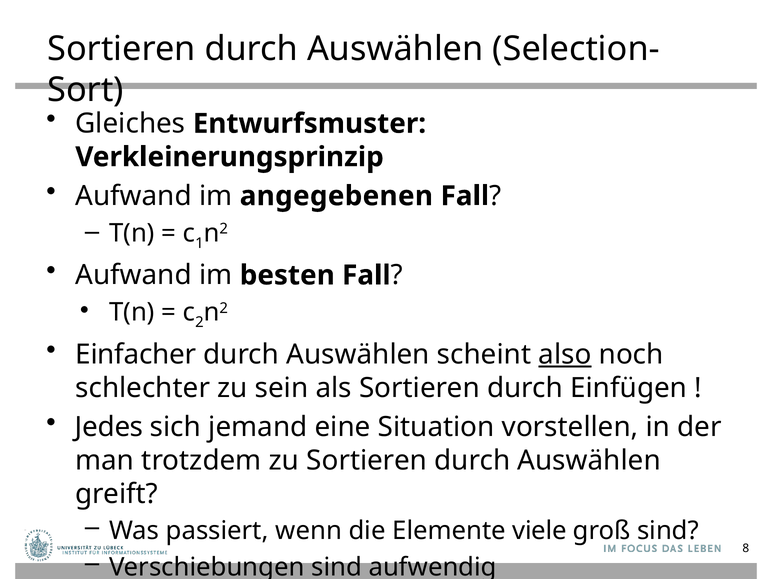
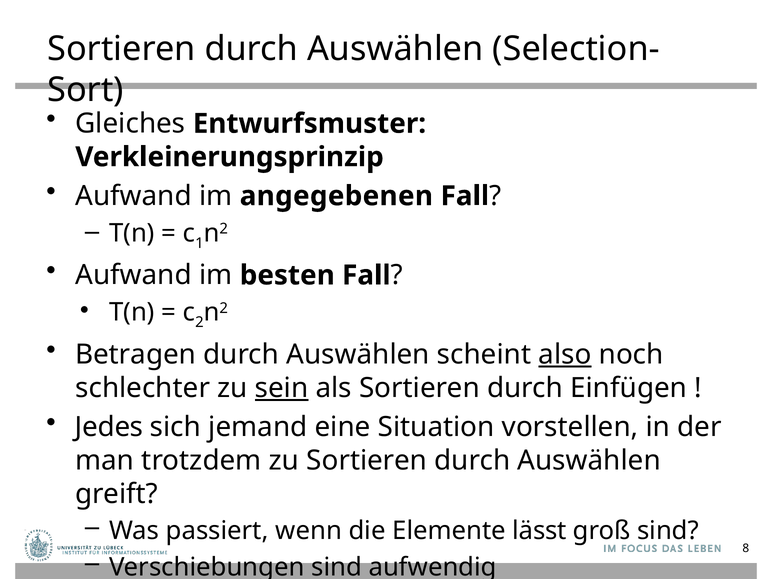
Einfacher: Einfacher -> Betragen (136, 355)
sein underline: none -> present (282, 388)
viele: viele -> lässt (539, 531)
